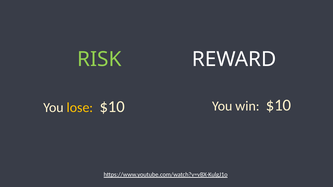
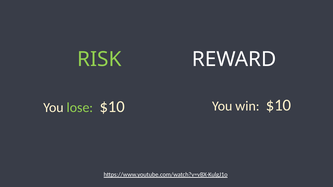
lose colour: yellow -> light green (80, 108)
